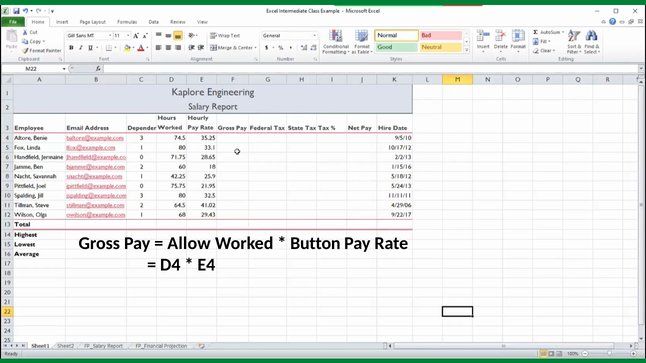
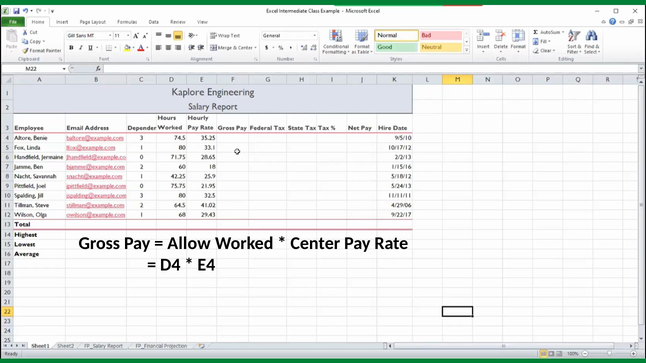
Button: Button -> Center (315, 244)
